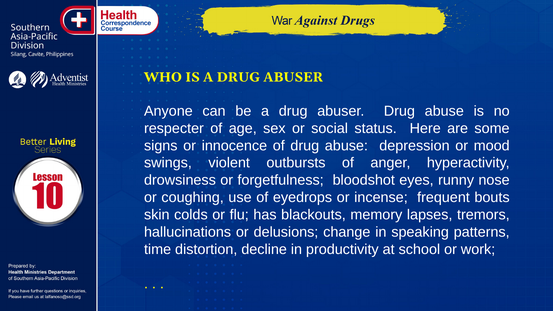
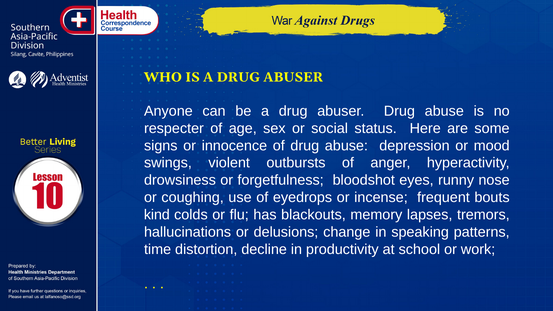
skin: skin -> kind (157, 215)
